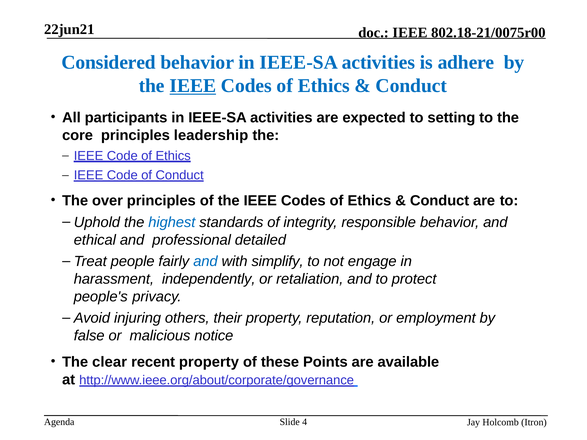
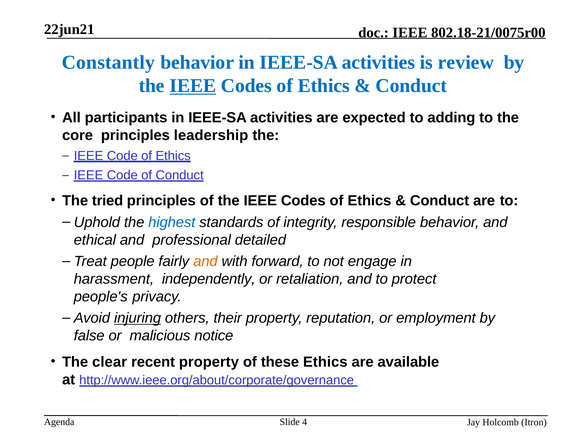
Considered: Considered -> Constantly (108, 62)
adhere: adhere -> review (466, 62)
setting: setting -> adding (451, 118)
over: over -> tried (108, 201)
and colour: blue -> orange (205, 261)
simplify: simplify -> forward (278, 261)
injuring underline: none -> present (138, 318)
these Points: Points -> Ethics (325, 362)
